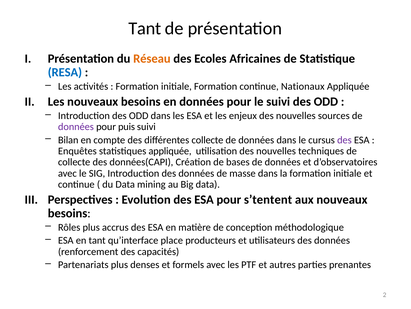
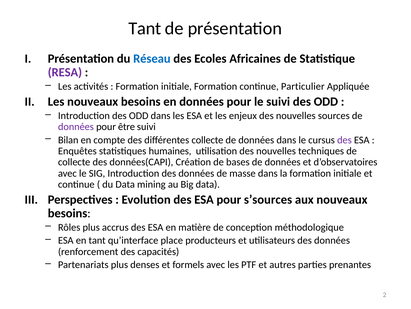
Réseau colour: orange -> blue (152, 59)
RESA colour: blue -> purple (65, 72)
Nationaux: Nationaux -> Particulier (303, 86)
puis: puis -> être (127, 127)
statistiques appliquée: appliquée -> humaines (170, 151)
s’tentent: s’tentent -> s’sources (268, 199)
